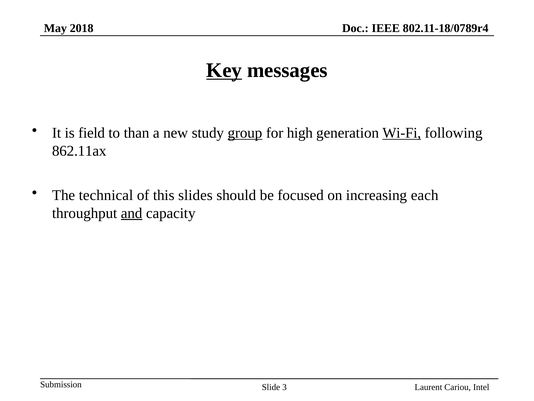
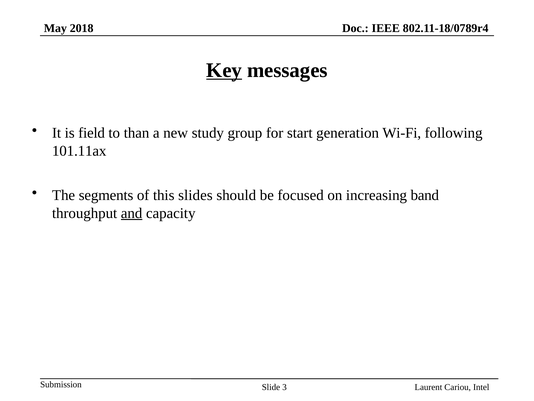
group underline: present -> none (245, 133)
high: high -> start (300, 133)
Wi-Fi underline: present -> none (402, 133)
862.11ax: 862.11ax -> 101.11ax (79, 151)
technical: technical -> segments (106, 195)
each: each -> band (425, 195)
